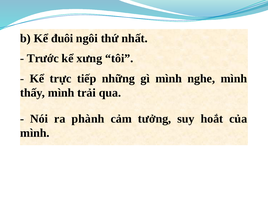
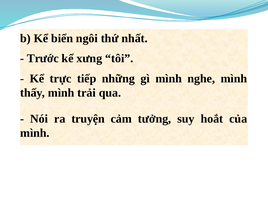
đuôi: đuôi -> biển (62, 38)
phành: phành -> truyện (88, 119)
